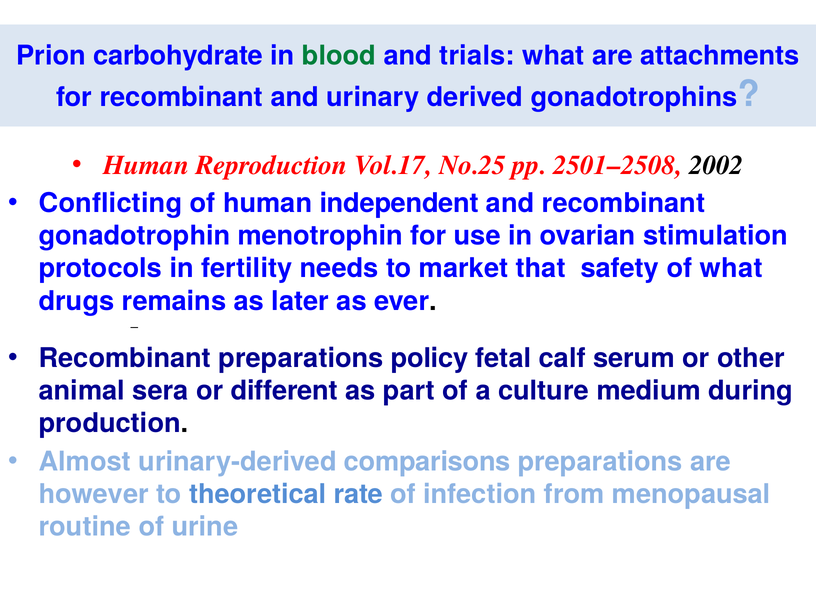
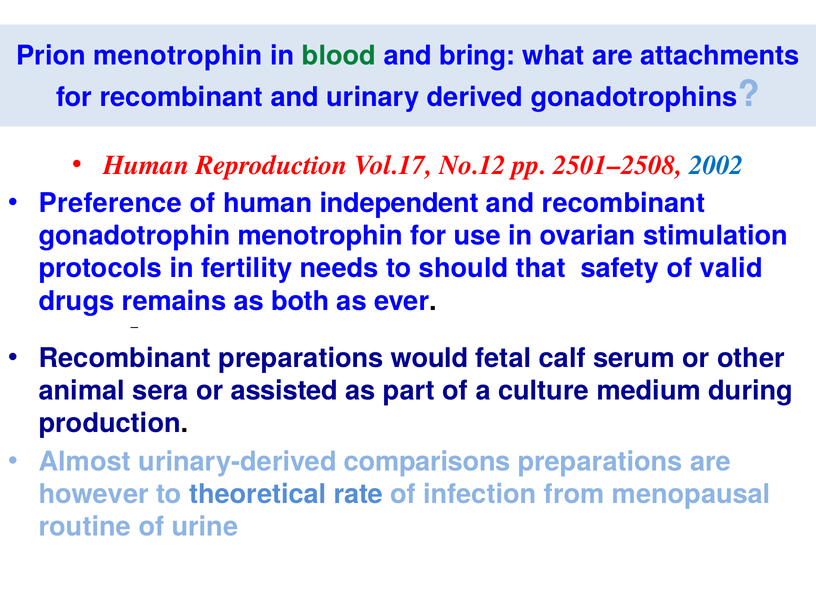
Prion carbohydrate: carbohydrate -> menotrophin (178, 56)
trials: trials -> bring (477, 56)
No.25: No.25 -> No.12 (472, 165)
2002 colour: black -> blue (716, 165)
Conflicting: Conflicting -> Preference (110, 203)
market: market -> should (464, 268)
of what: what -> valid (731, 268)
later: later -> both (300, 301)
policy: policy -> would (430, 358)
different: different -> assisted (284, 391)
